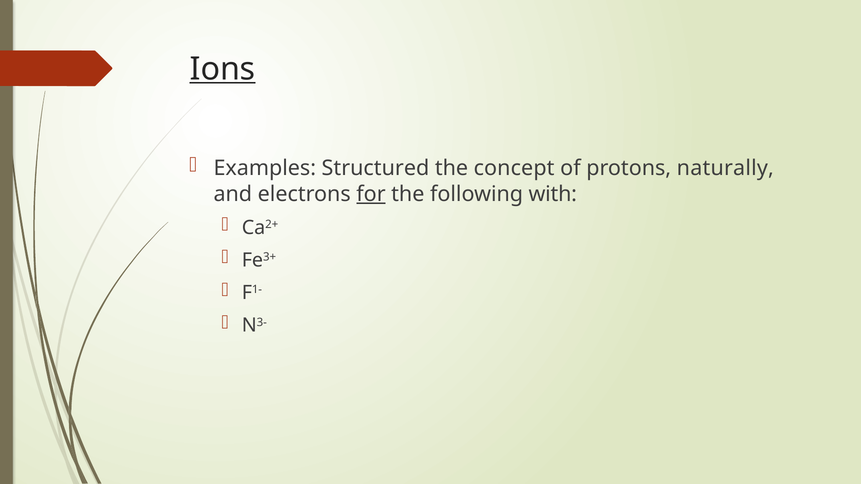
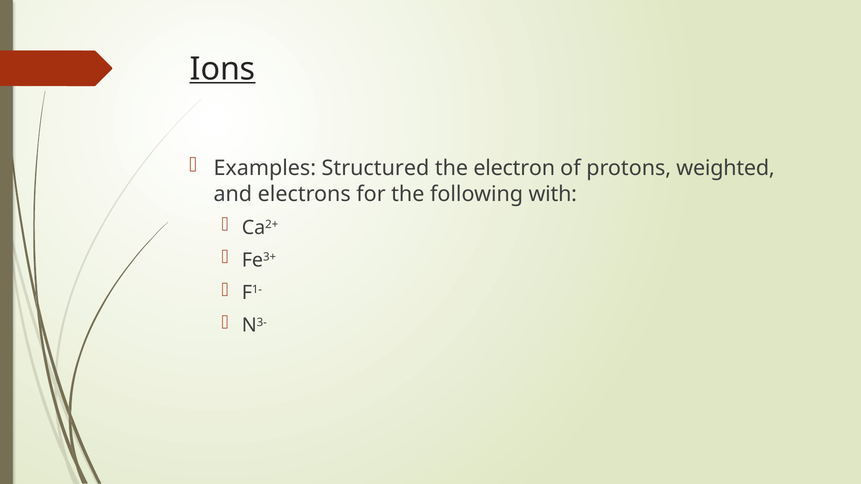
concept: concept -> electron (514, 168)
naturally: naturally -> weighted (726, 168)
for underline: present -> none (371, 194)
